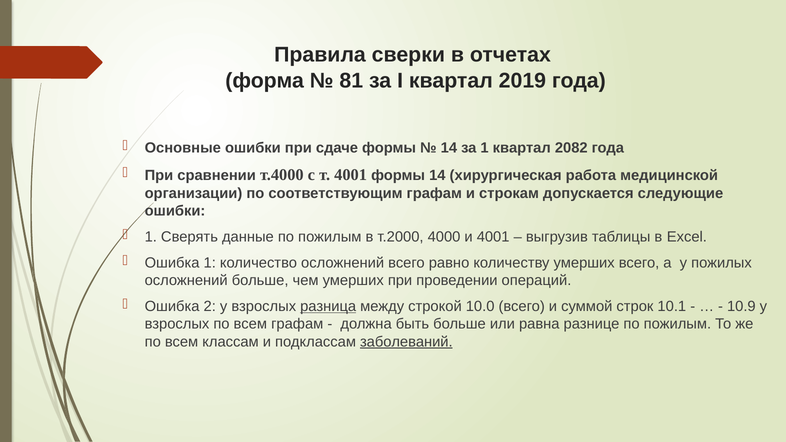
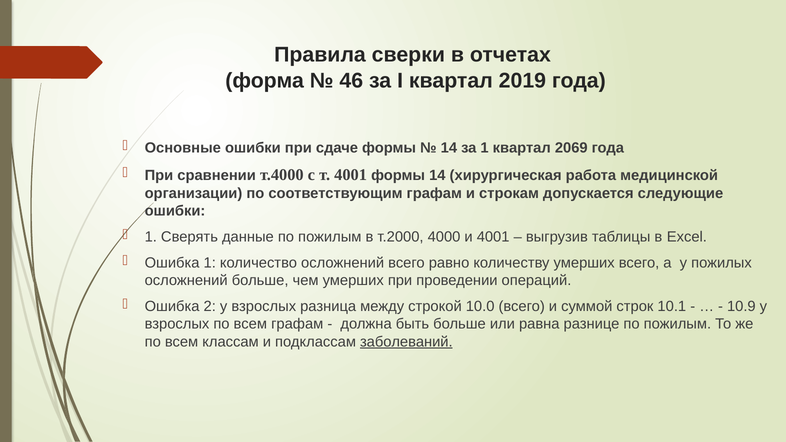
81: 81 -> 46 (351, 81)
2082: 2082 -> 2069 (571, 148)
разница underline: present -> none (328, 306)
